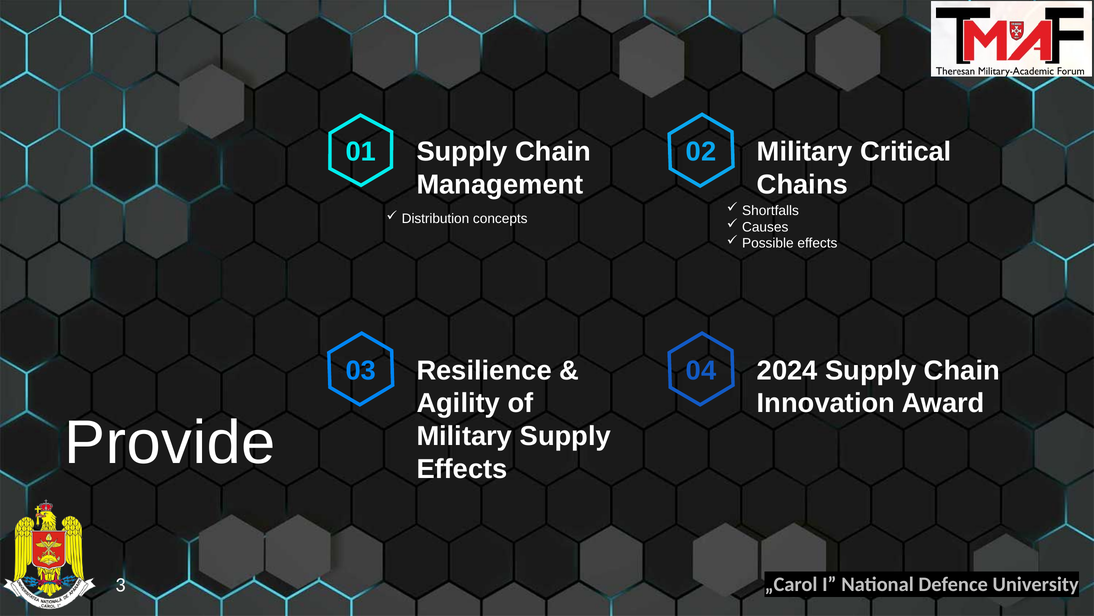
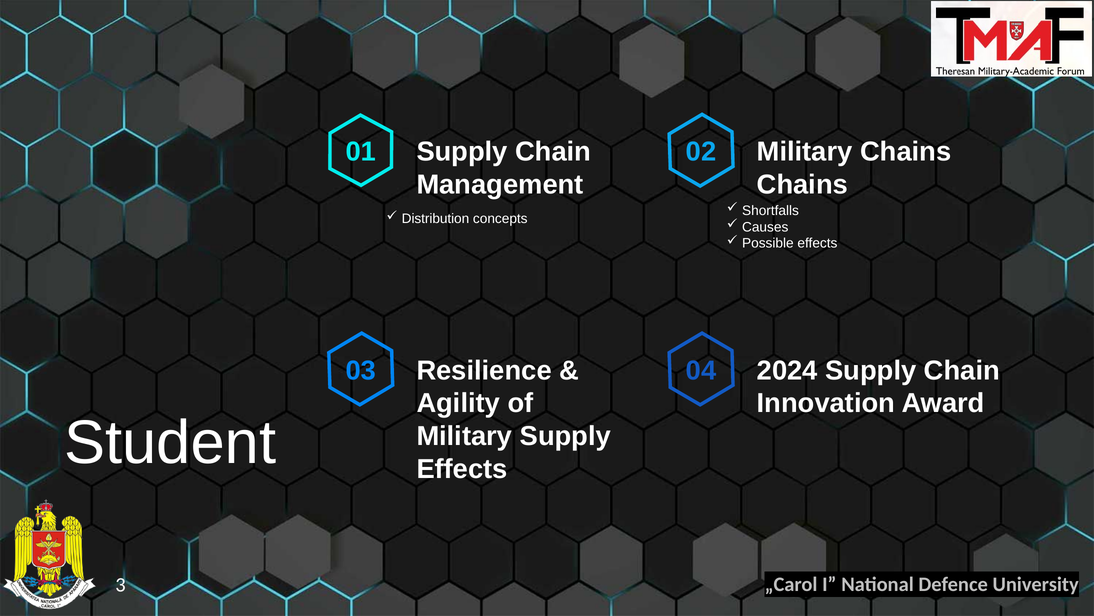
Military Critical: Critical -> Chains (906, 152)
Provide: Provide -> Student (170, 443)
